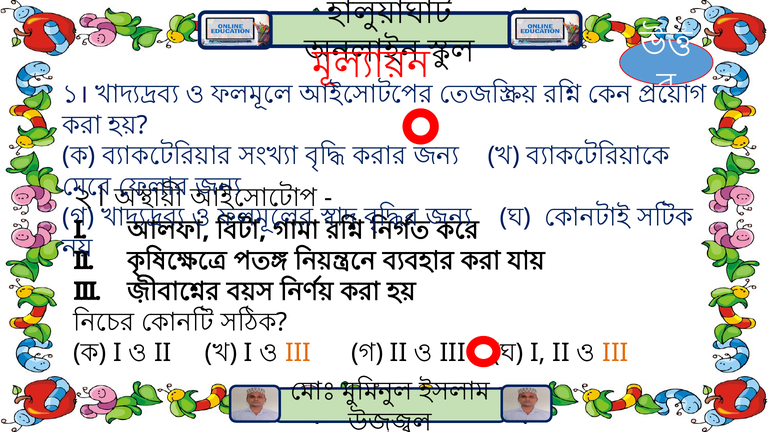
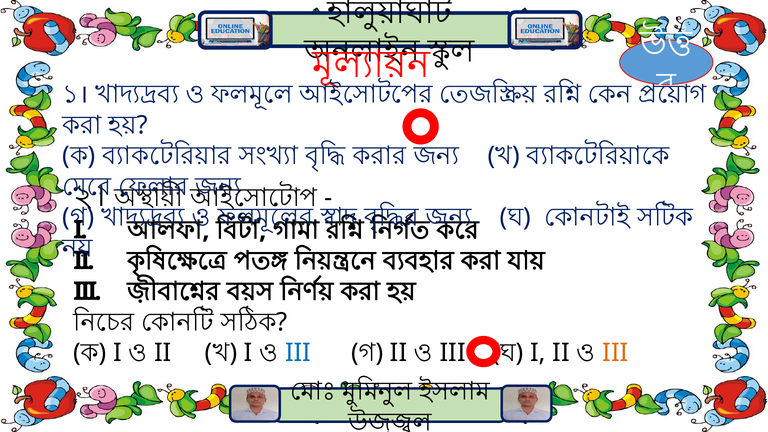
III colour: orange -> blue (298, 353)
